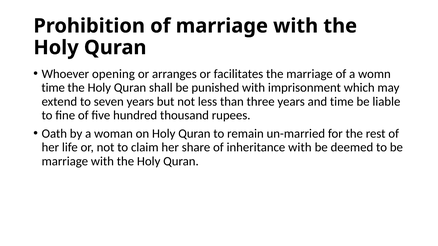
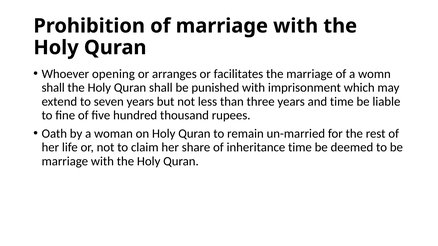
time: time -> shall (53, 88)
inheritance with: with -> time (300, 148)
